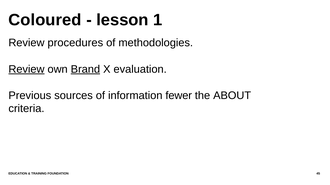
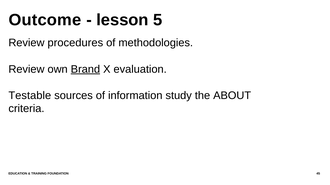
Coloured: Coloured -> Outcome (45, 20)
1: 1 -> 5 (158, 20)
Review underline: present -> none (26, 69)
Previous: Previous -> Testable (30, 96)
fewer: fewer -> study (179, 96)
